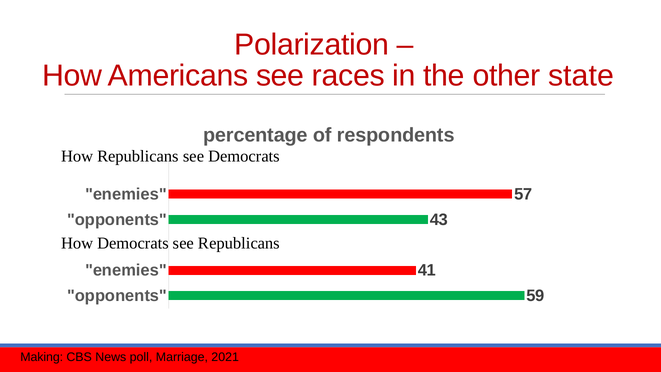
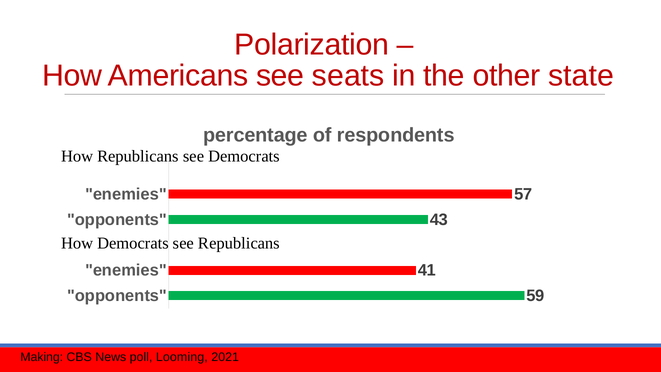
races: races -> seats (348, 76)
Marriage: Marriage -> Looming (182, 357)
